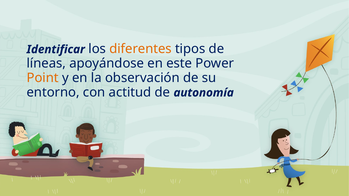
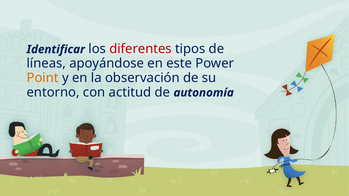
diferentes colour: orange -> red (141, 49)
